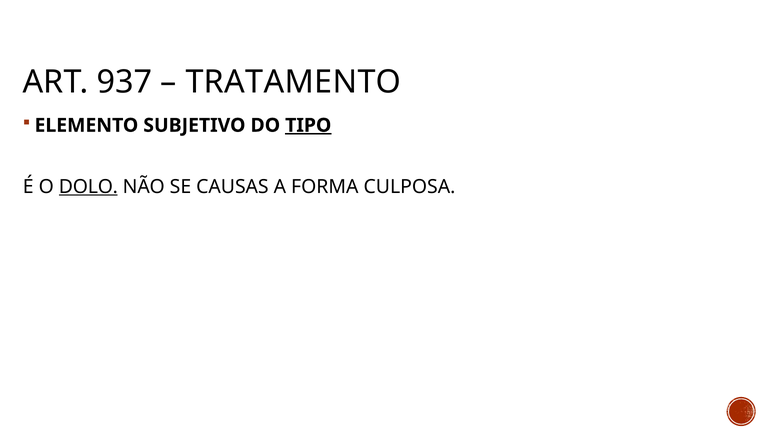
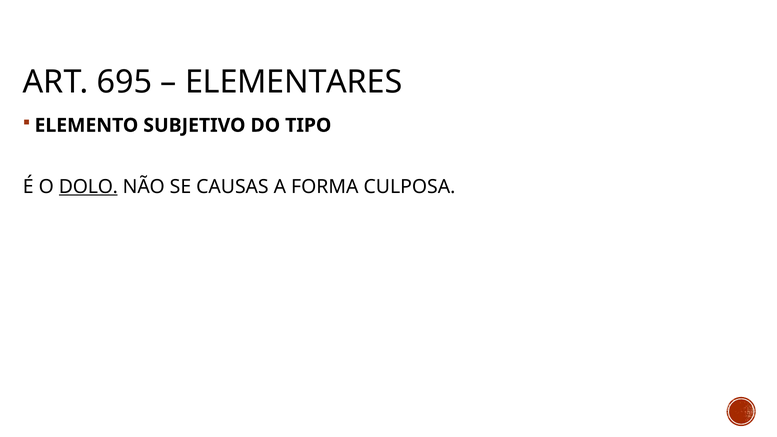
937: 937 -> 695 (124, 82)
TRATAMENTO: TRATAMENTO -> ELEMENTARES (294, 82)
TIPO underline: present -> none (308, 125)
